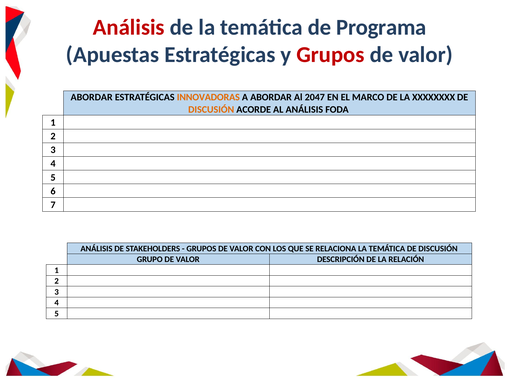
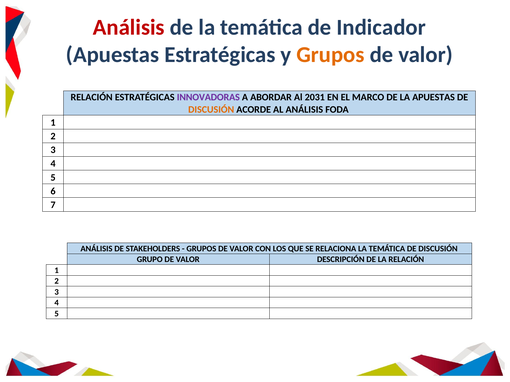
Programa: Programa -> Indicador (381, 27)
Grupos colour: red -> orange (330, 55)
ABORDAR: ABORDAR -> RELACIÓN (92, 97)
INNOVADORAS colour: orange -> purple (208, 97)
2047: 2047 -> 2031 (315, 97)
LA XXXXXXXX: XXXXXXXX -> APUESTAS (434, 97)
